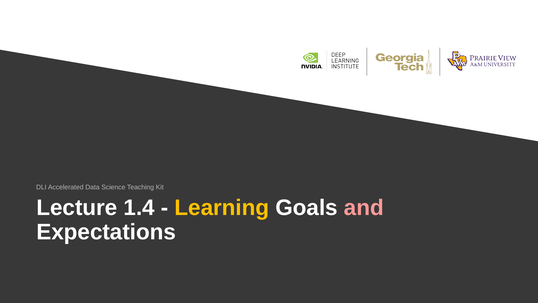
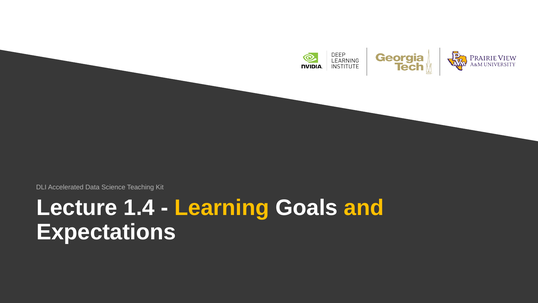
and colour: pink -> yellow (364, 208)
